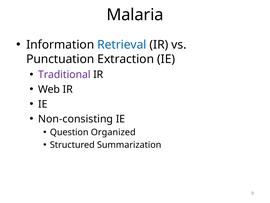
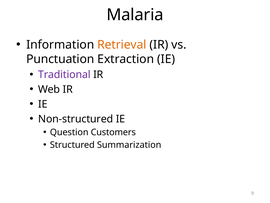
Retrieval colour: blue -> orange (122, 45)
Non-consisting: Non-consisting -> Non-structured (76, 119)
Organized: Organized -> Customers (113, 132)
